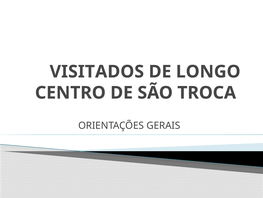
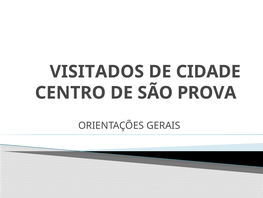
LONGO: LONGO -> CIDADE (208, 71)
TROCA: TROCA -> PROVA (207, 92)
